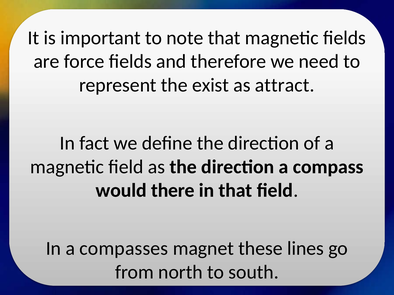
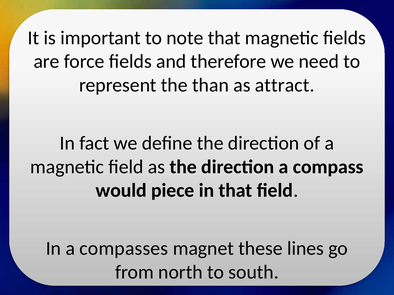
exist: exist -> than (210, 85)
there: there -> piece (173, 191)
